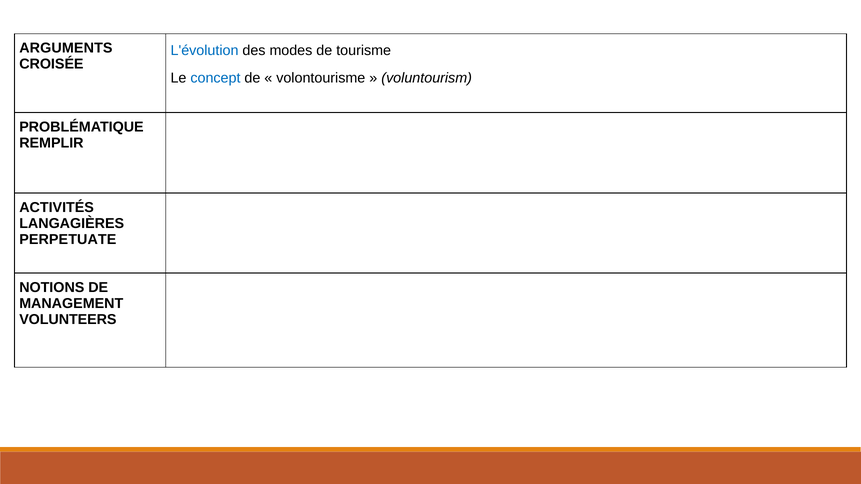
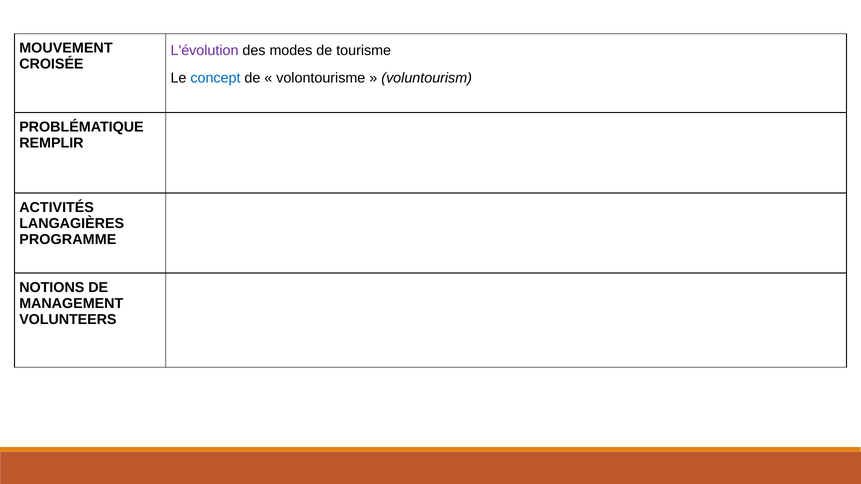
ARGUMENTS: ARGUMENTS -> MOUVEMENT (66, 48)
L'évolution colour: blue -> purple (205, 51)
PERPETUATE: PERPETUATE -> PROGRAMME (68, 240)
